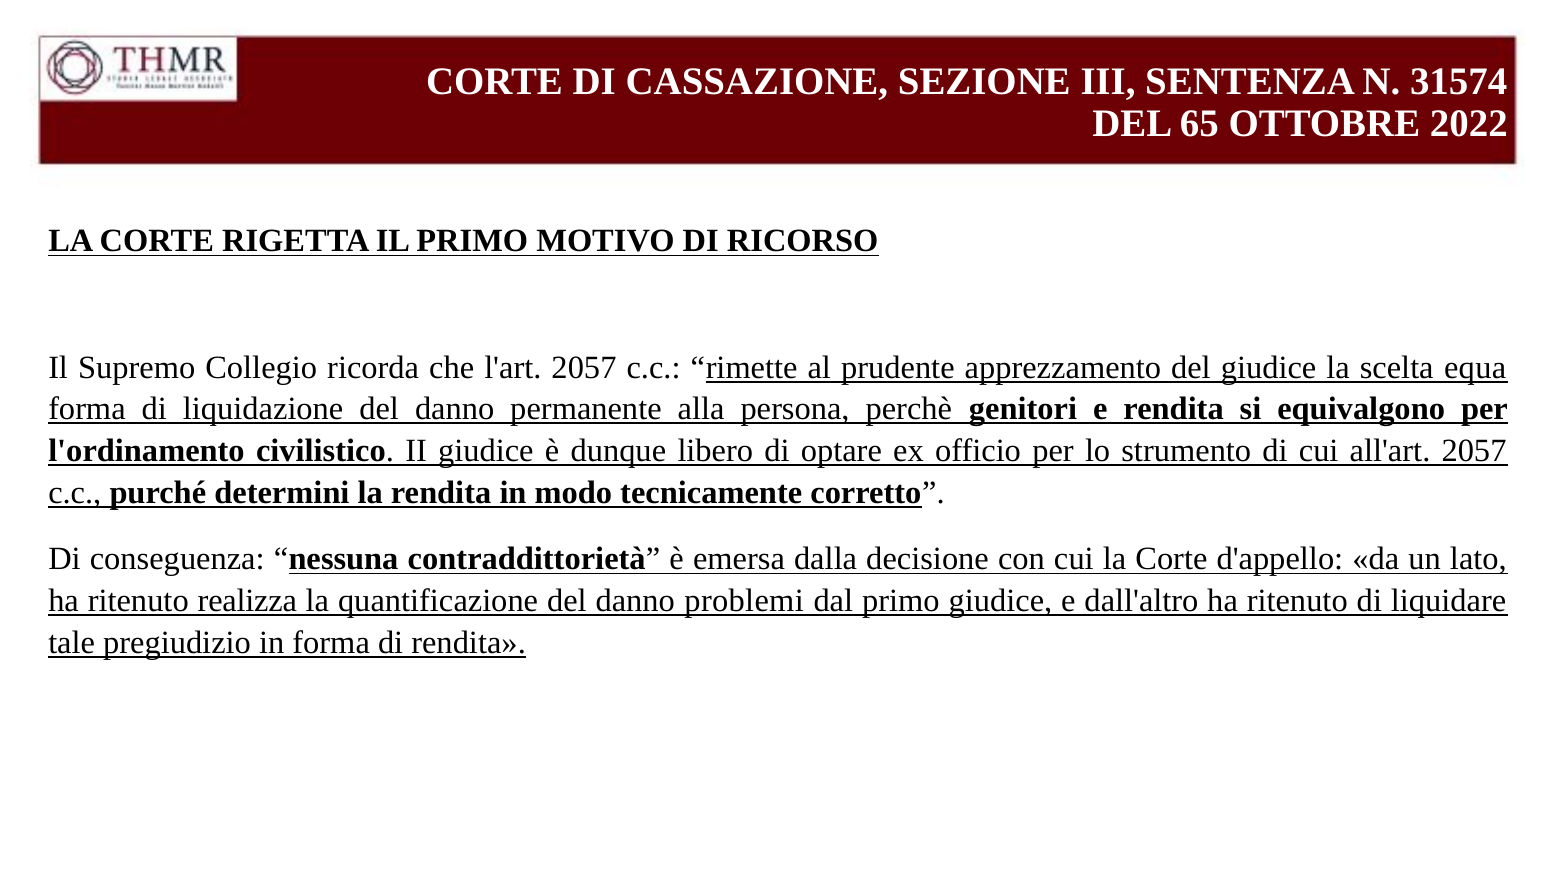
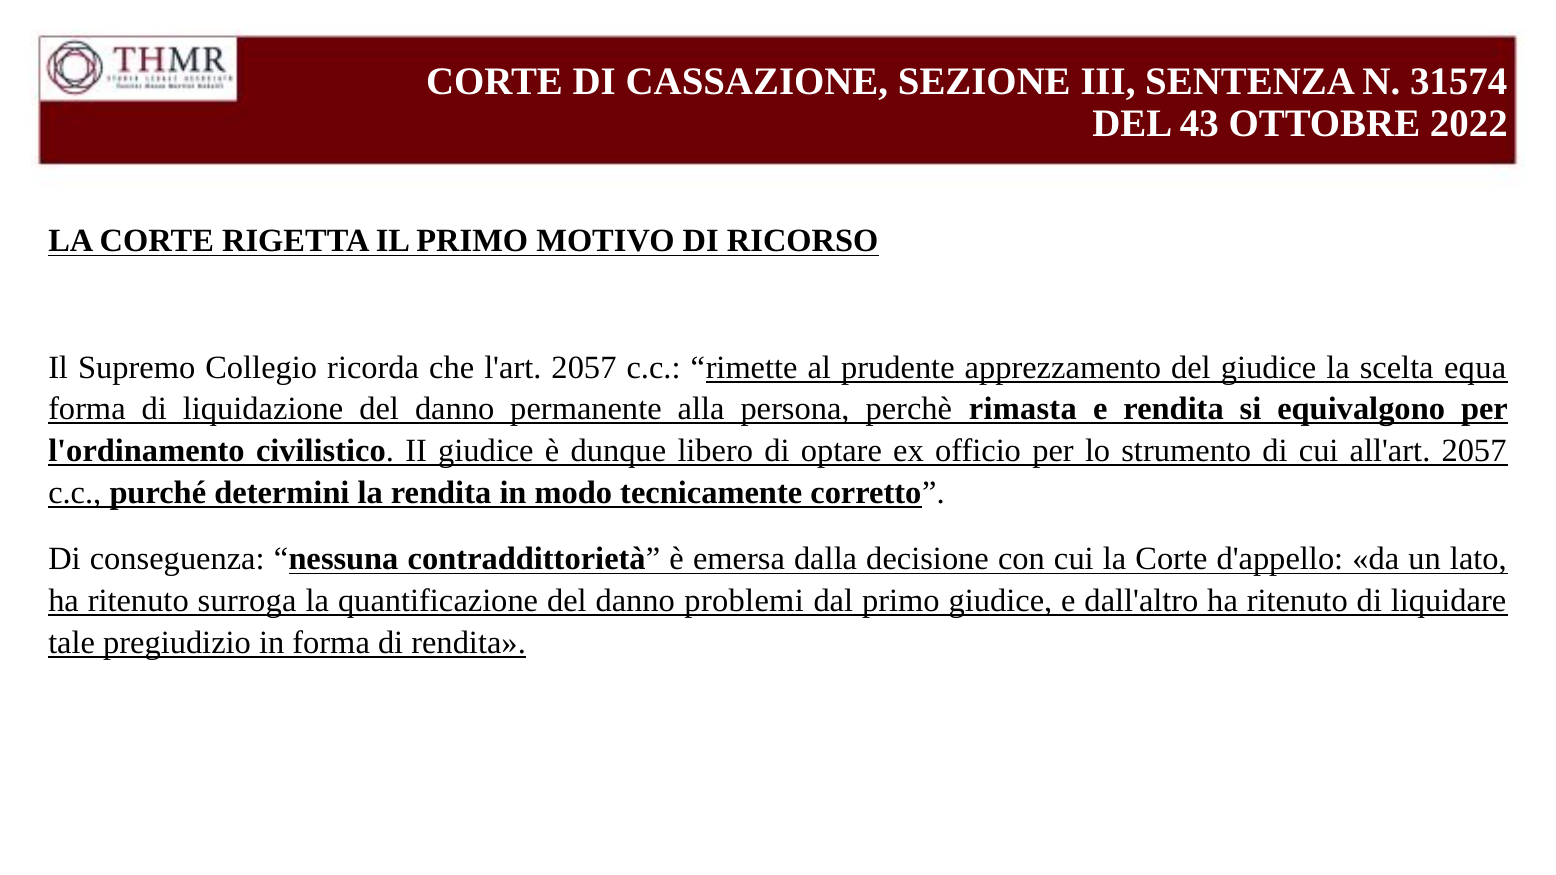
65: 65 -> 43 (1199, 124)
genitori: genitori -> rimasta (1023, 409)
realizza: realizza -> surroga (247, 601)
